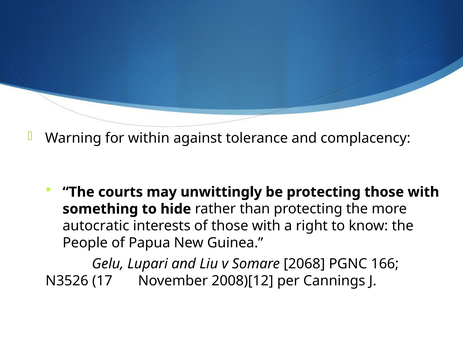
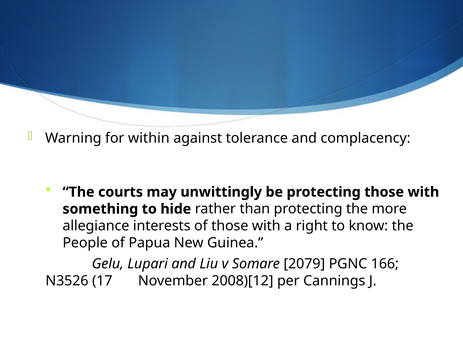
autocratic: autocratic -> allegiance (96, 226)
2068: 2068 -> 2079 (304, 264)
